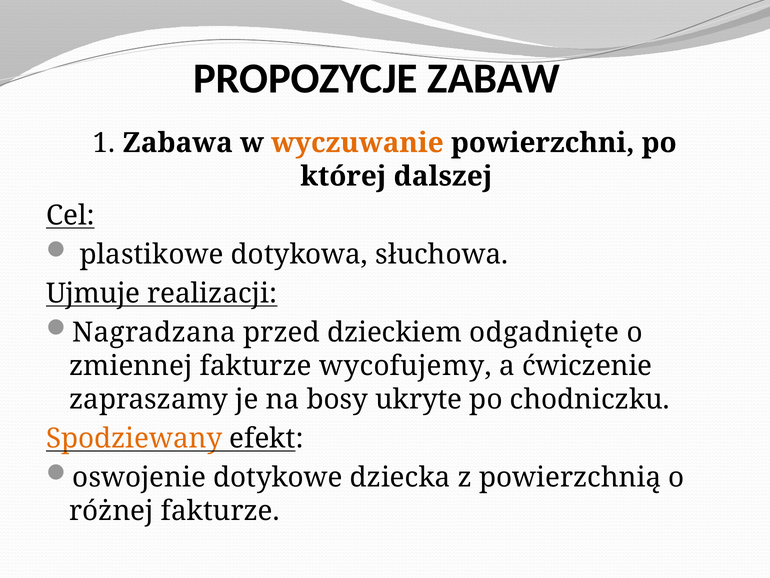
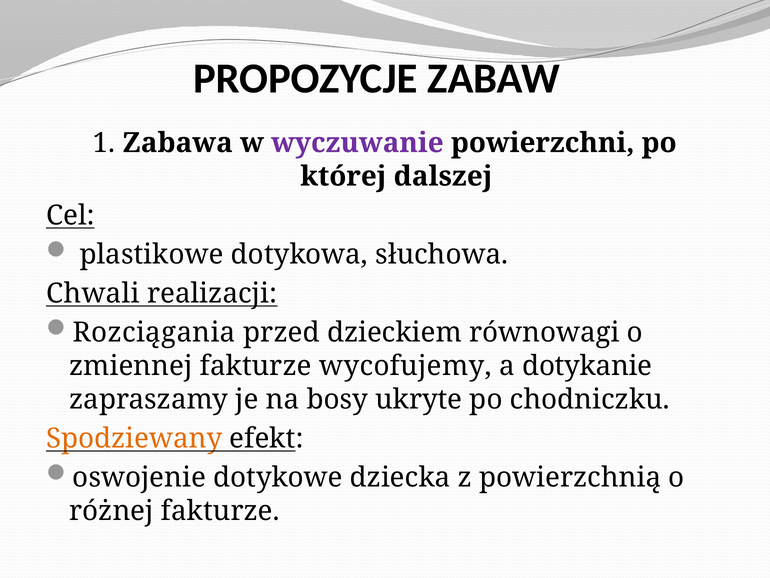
wyczuwanie colour: orange -> purple (357, 143)
Ujmuje: Ujmuje -> Chwali (93, 293)
Nagradzana: Nagradzana -> Rozciągania (154, 332)
odgadnięte: odgadnięte -> równowagi (544, 332)
ćwiczenie: ćwiczenie -> dotykanie (587, 366)
